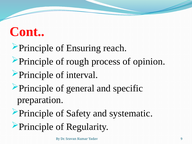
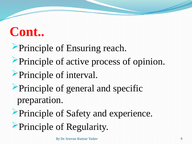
rough: rough -> active (78, 61)
systematic: systematic -> experience (131, 113)
